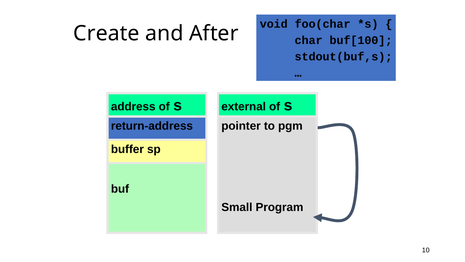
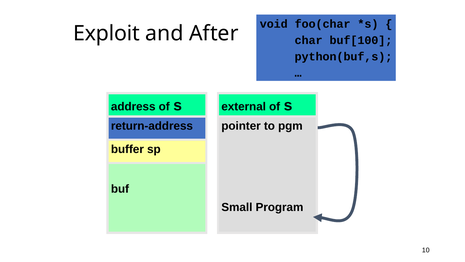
Create: Create -> Exploit (107, 33)
stdout(buf,s: stdout(buf,s -> python(buf,s (344, 57)
